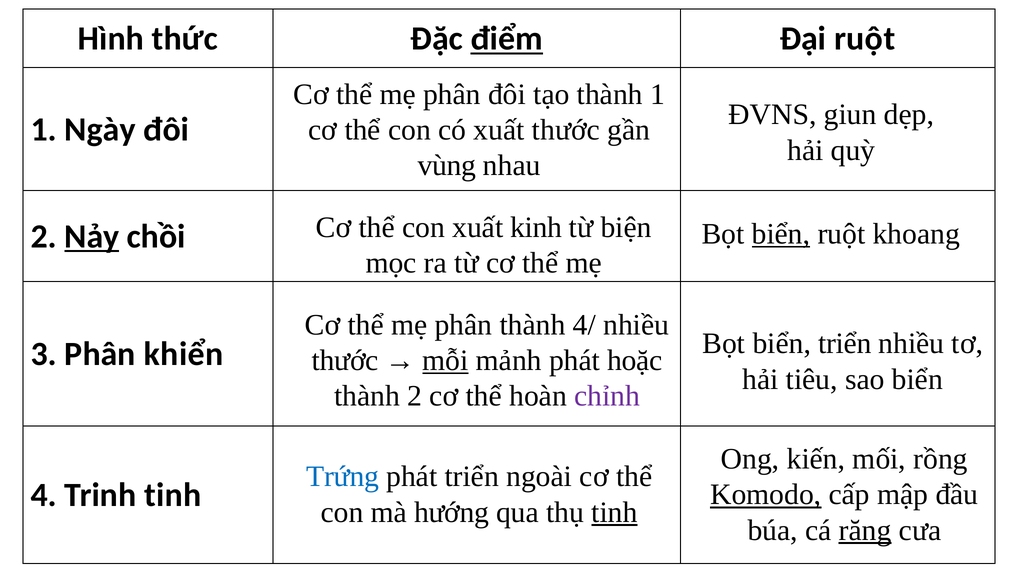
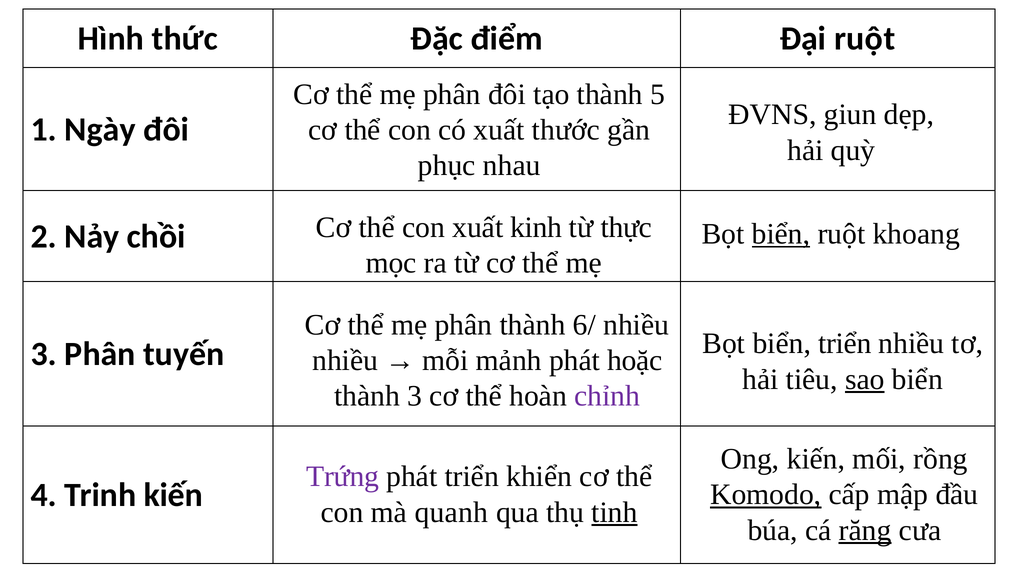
điểm underline: present -> none (507, 39)
thành 1: 1 -> 5 (658, 94)
vùng: vùng -> phục (447, 166)
biện: biện -> thực (626, 228)
Nảy underline: present -> none (92, 237)
4/: 4/ -> 6/ (584, 325)
khiển: khiển -> tuyến (184, 354)
thước: thước -> nhiều (345, 361)
mỗi underline: present -> none (445, 361)
sao underline: none -> present (865, 380)
thành 2: 2 -> 3 (415, 397)
Trứng colour: blue -> purple (343, 477)
ngoài: ngoài -> khiển (539, 477)
Trinh tinh: tinh -> kiến (173, 496)
hướng: hướng -> quanh (451, 513)
